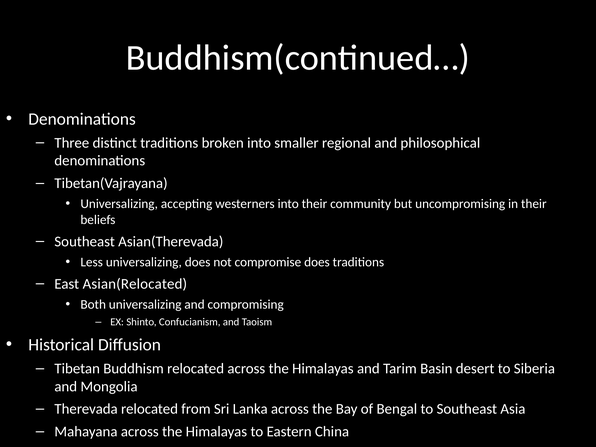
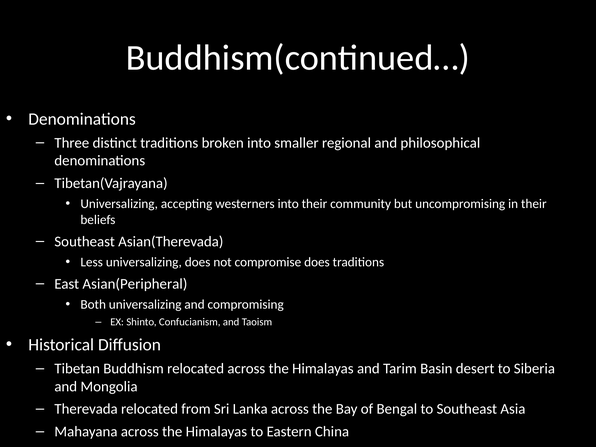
Asian(Relocated: Asian(Relocated -> Asian(Peripheral (135, 284)
